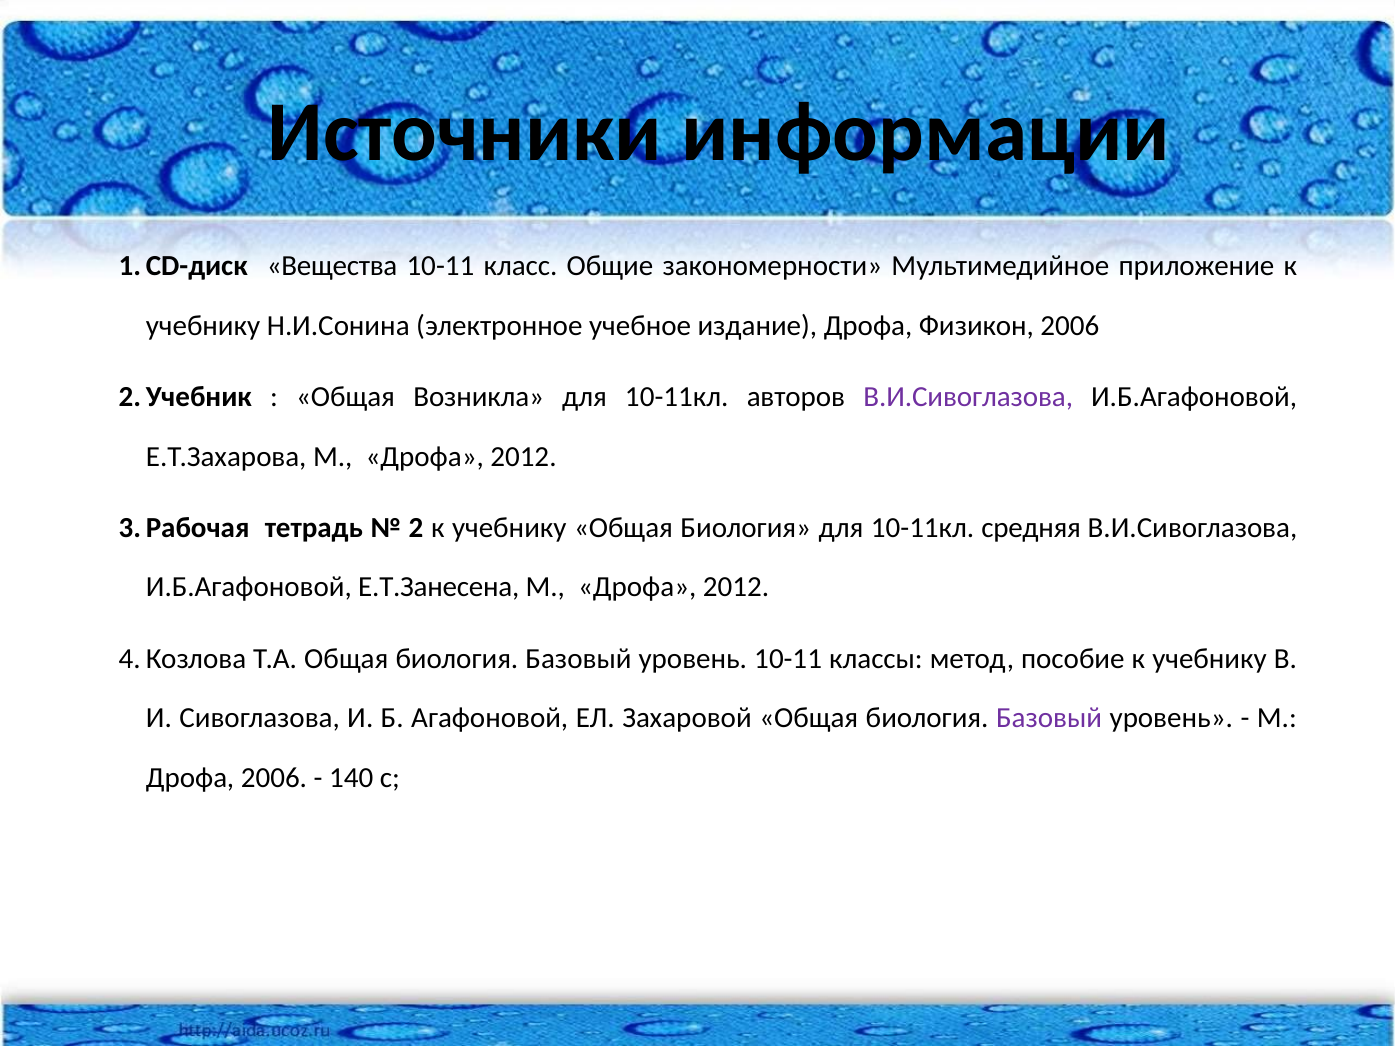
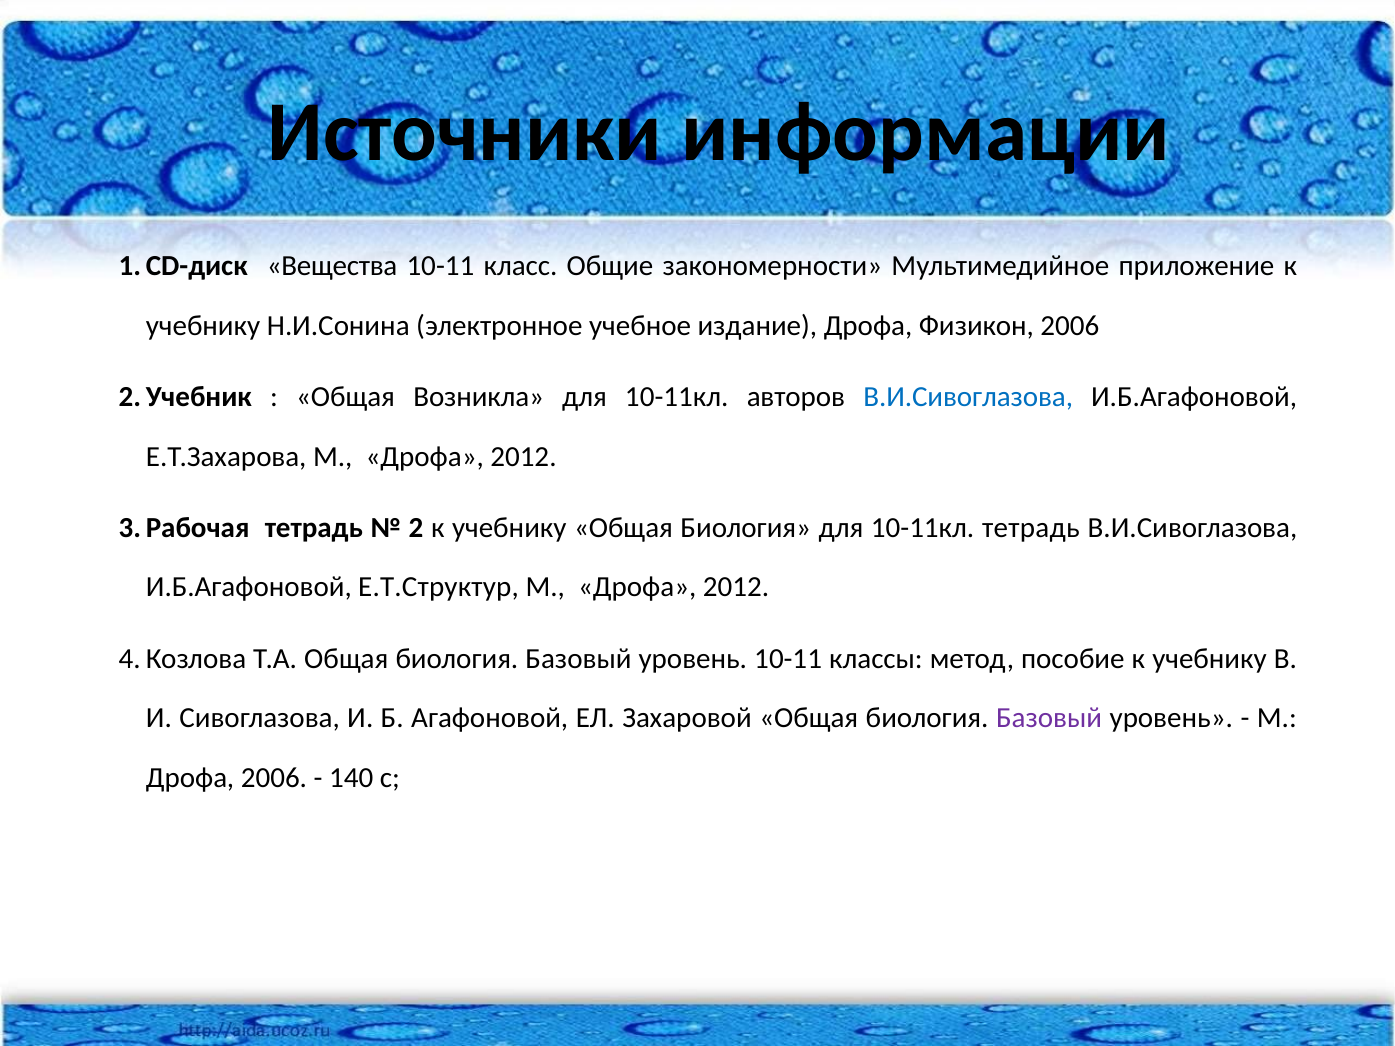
В.И.Сивоглазова colour: purple -> blue (968, 397)
10-11кл средняя: средняя -> тетрадь (1031, 528)
Е.Т.Занесена: Е.Т.Занесена -> Е.Т.Структур (439, 587)
